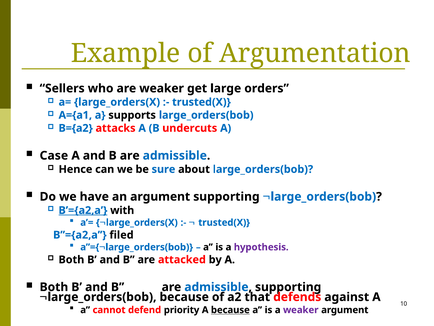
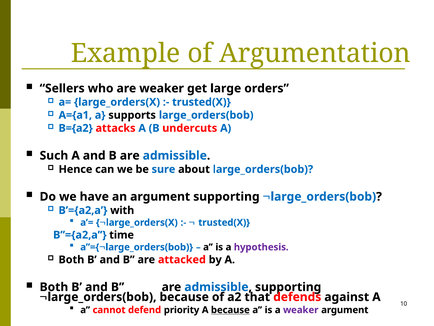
Case: Case -> Such (54, 155)
B’={a2,a underline: present -> none (83, 210)
filed: filed -> time (122, 235)
